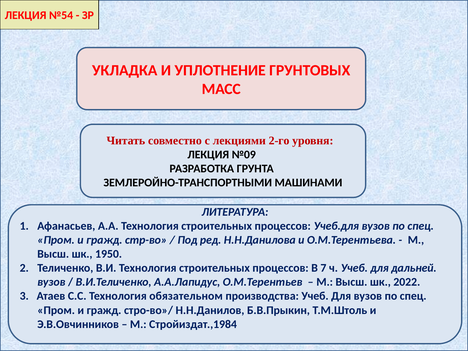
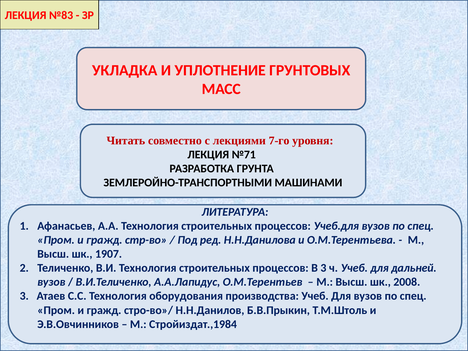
№54: №54 -> №83 (61, 15)
2-го: 2-го -> 7-го (279, 141)
№09: №09 -> №71 (244, 155)
1950: 1950 -> 1907 (109, 254)
В 7: 7 -> 3 (323, 268)
2022: 2022 -> 2008 (407, 282)
обязательном: обязательном -> оборудования (186, 296)
